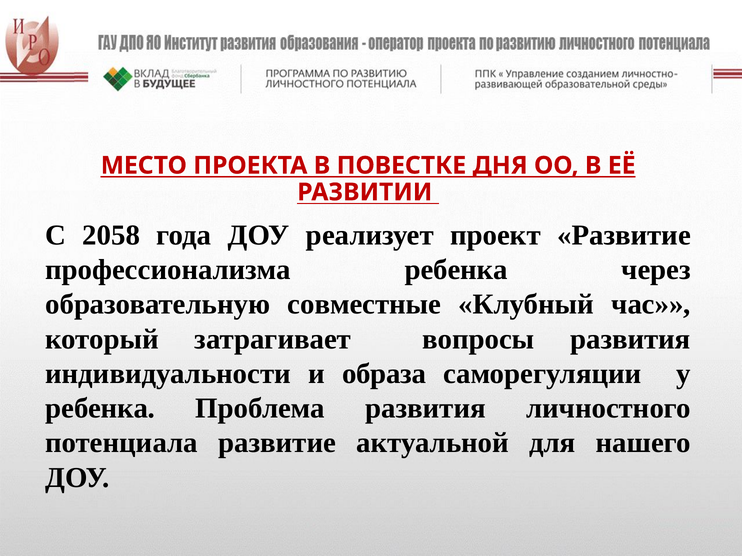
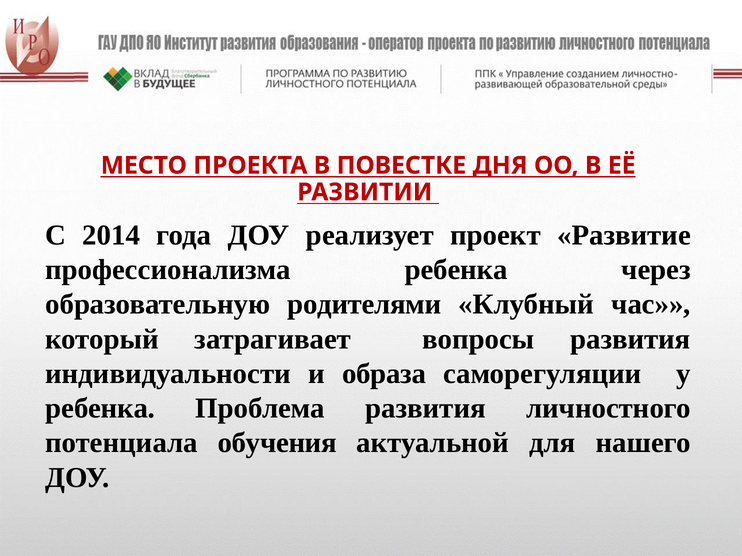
2058: 2058 -> 2014 (111, 235)
совместные: совместные -> родителями (364, 305)
потенциала развитие: развитие -> обучения (277, 443)
